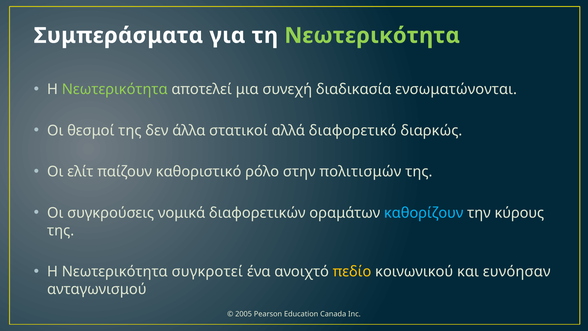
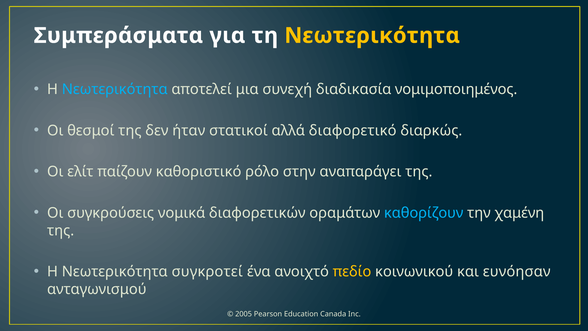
Νεωτερικότητα colour: light green -> yellow (372, 36)
Νεωτερικότητα colour: light green -> light blue (115, 89)
ενσωματώνονται: ενσωματώνονται -> νομιμοποιημένος (456, 89)
άλλα: άλλα -> ήταν (189, 130)
πολιτισμών: πολιτισμών -> αναπαράγει (360, 172)
κύρους: κύρους -> χαμένη (519, 213)
